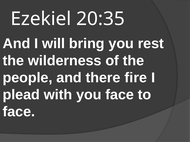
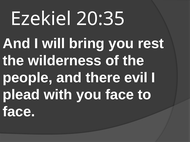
fire: fire -> evil (136, 78)
